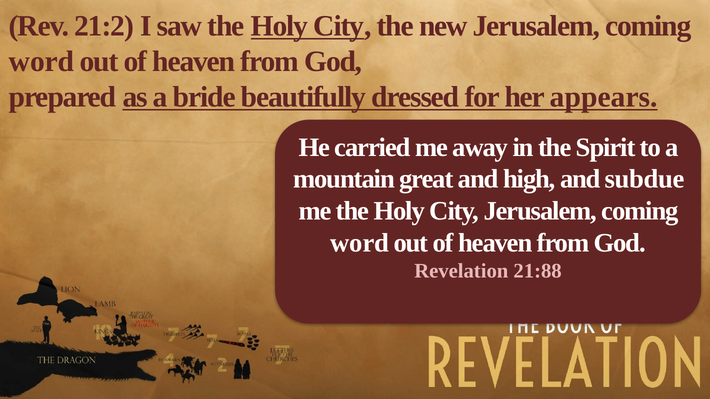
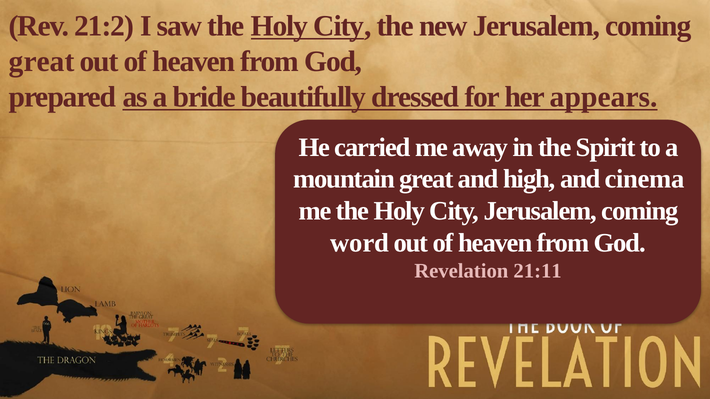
word: word -> great (42, 61)
subdue: subdue -> cinema (645, 179)
21:88: 21:88 -> 21:11 (538, 271)
